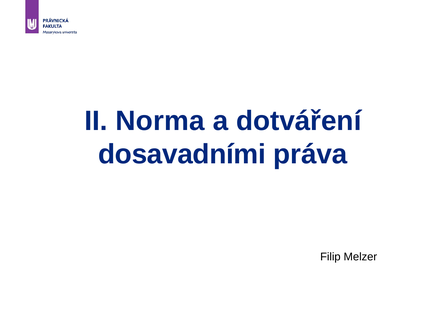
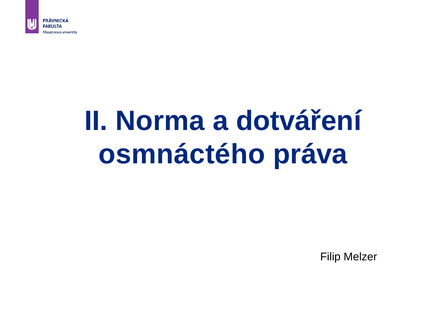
dosavadními: dosavadními -> osmnáctého (182, 154)
